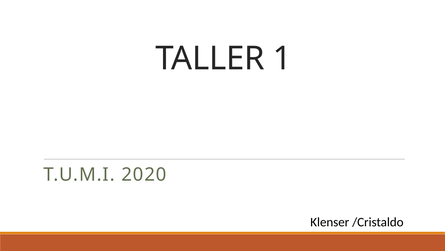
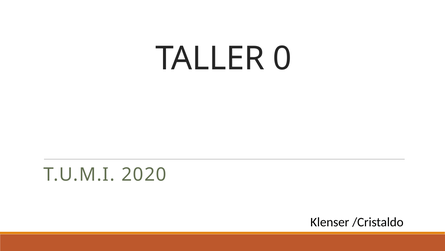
1: 1 -> 0 (282, 58)
